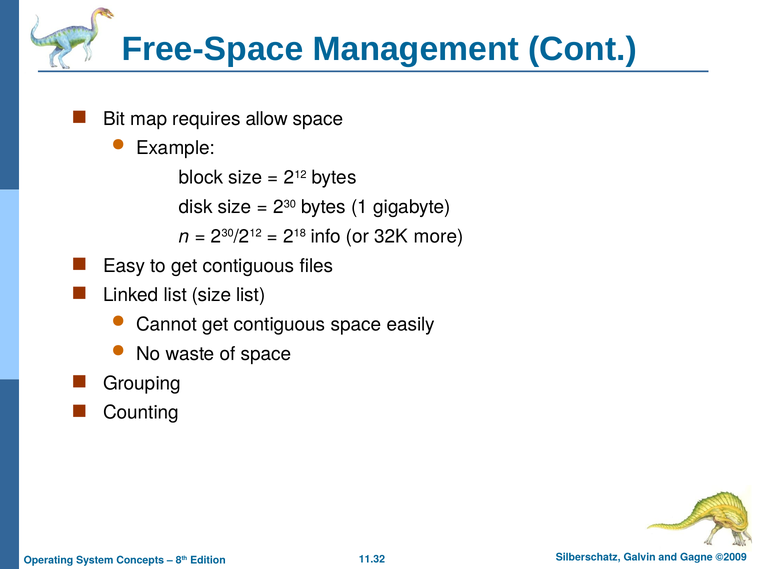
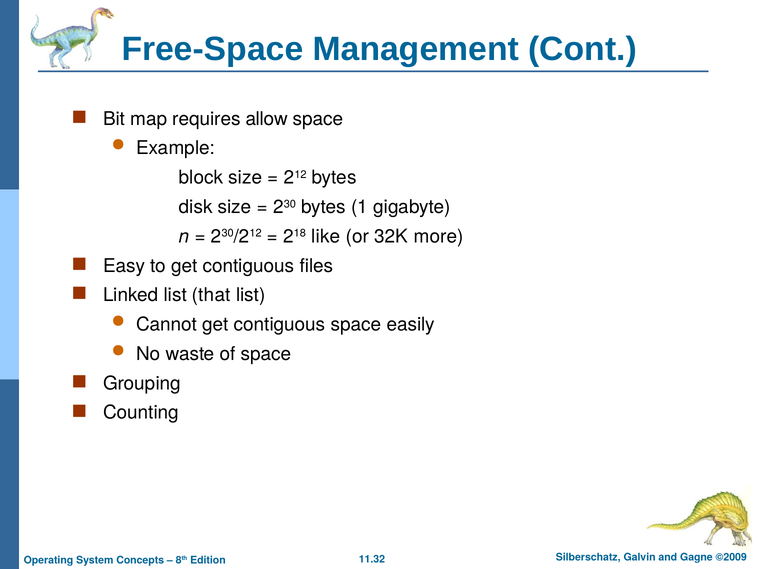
info: info -> like (326, 236)
list size: size -> that (211, 295)
